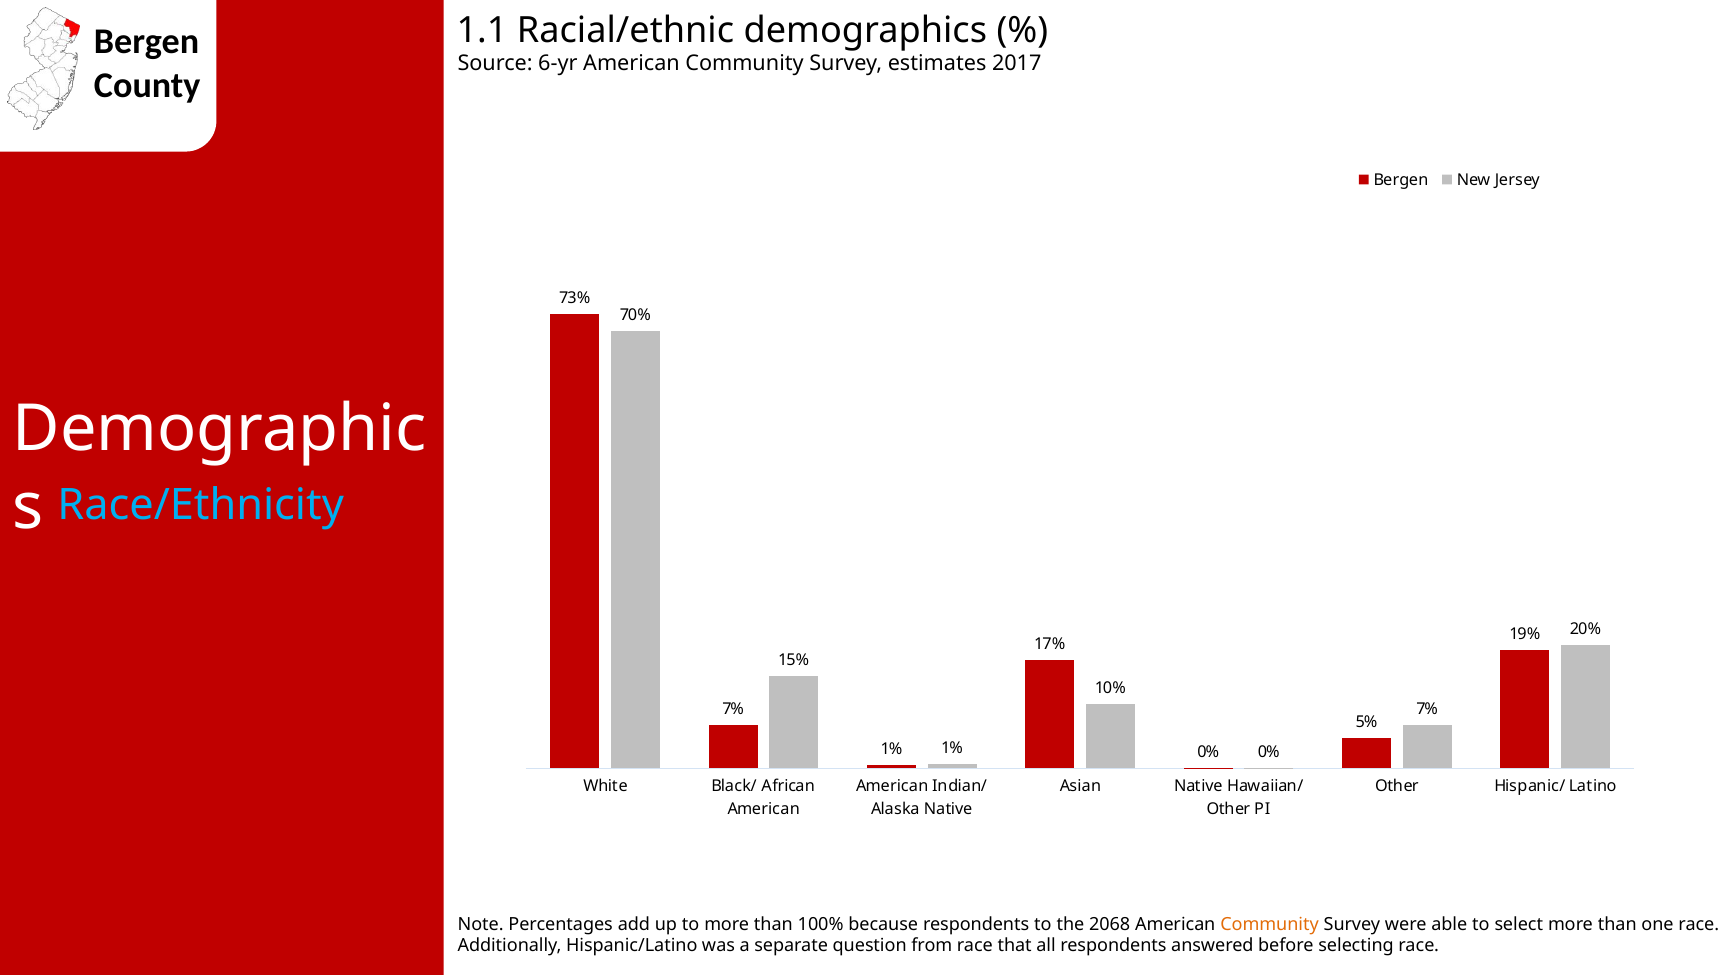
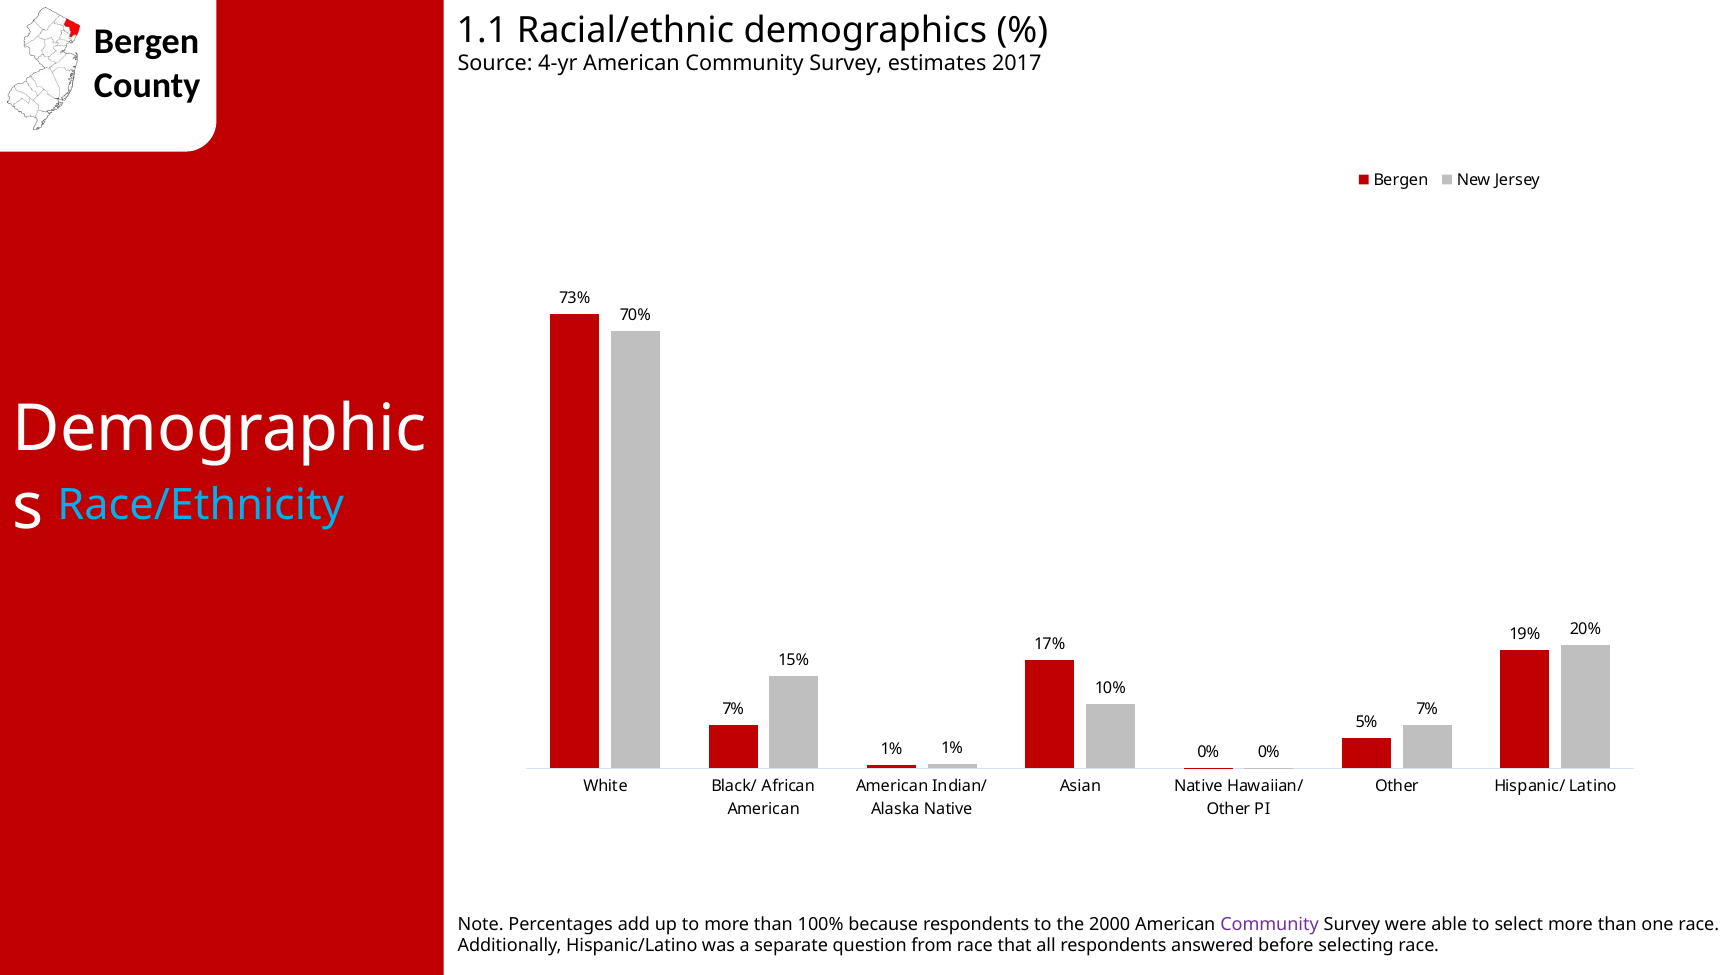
6-yr: 6-yr -> 4-yr (558, 63)
2068: 2068 -> 2000 (1110, 923)
Community colour: orange -> purple (1269, 923)
